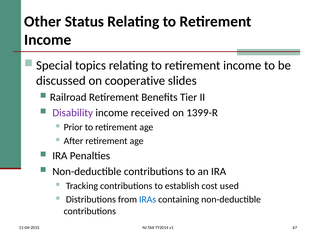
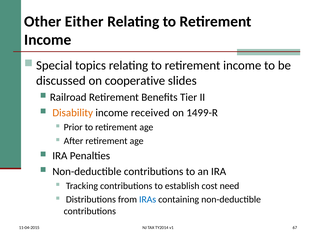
Status: Status -> Either (84, 21)
Disability colour: purple -> orange (73, 113)
1399-R: 1399-R -> 1499-R (202, 113)
used: used -> need (229, 186)
